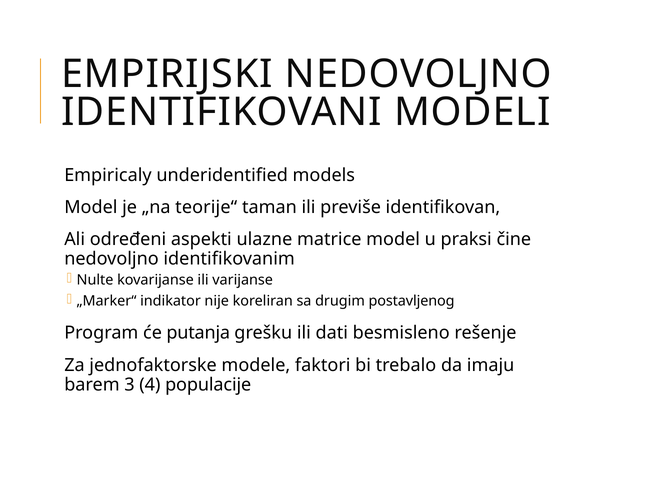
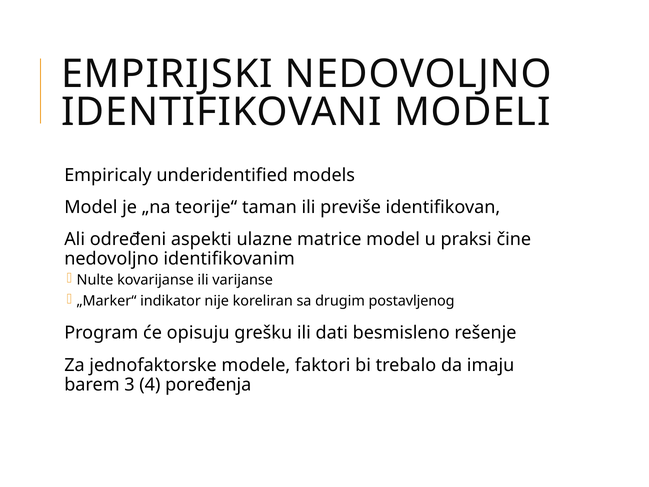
putanja: putanja -> opisuju (198, 333)
populacije: populacije -> poređenja (208, 384)
